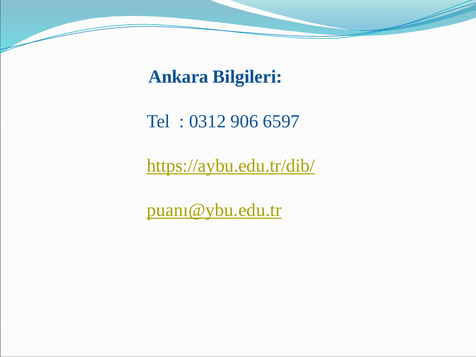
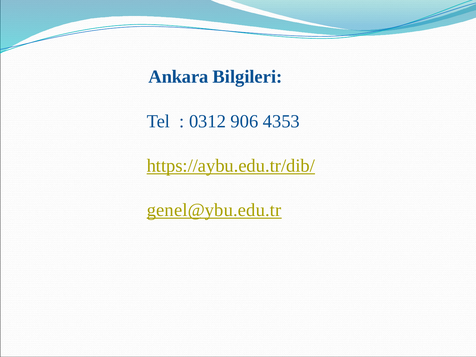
6597: 6597 -> 4353 (281, 121)
puanı@ybu.edu.tr: puanı@ybu.edu.tr -> genel@ybu.edu.tr (214, 210)
